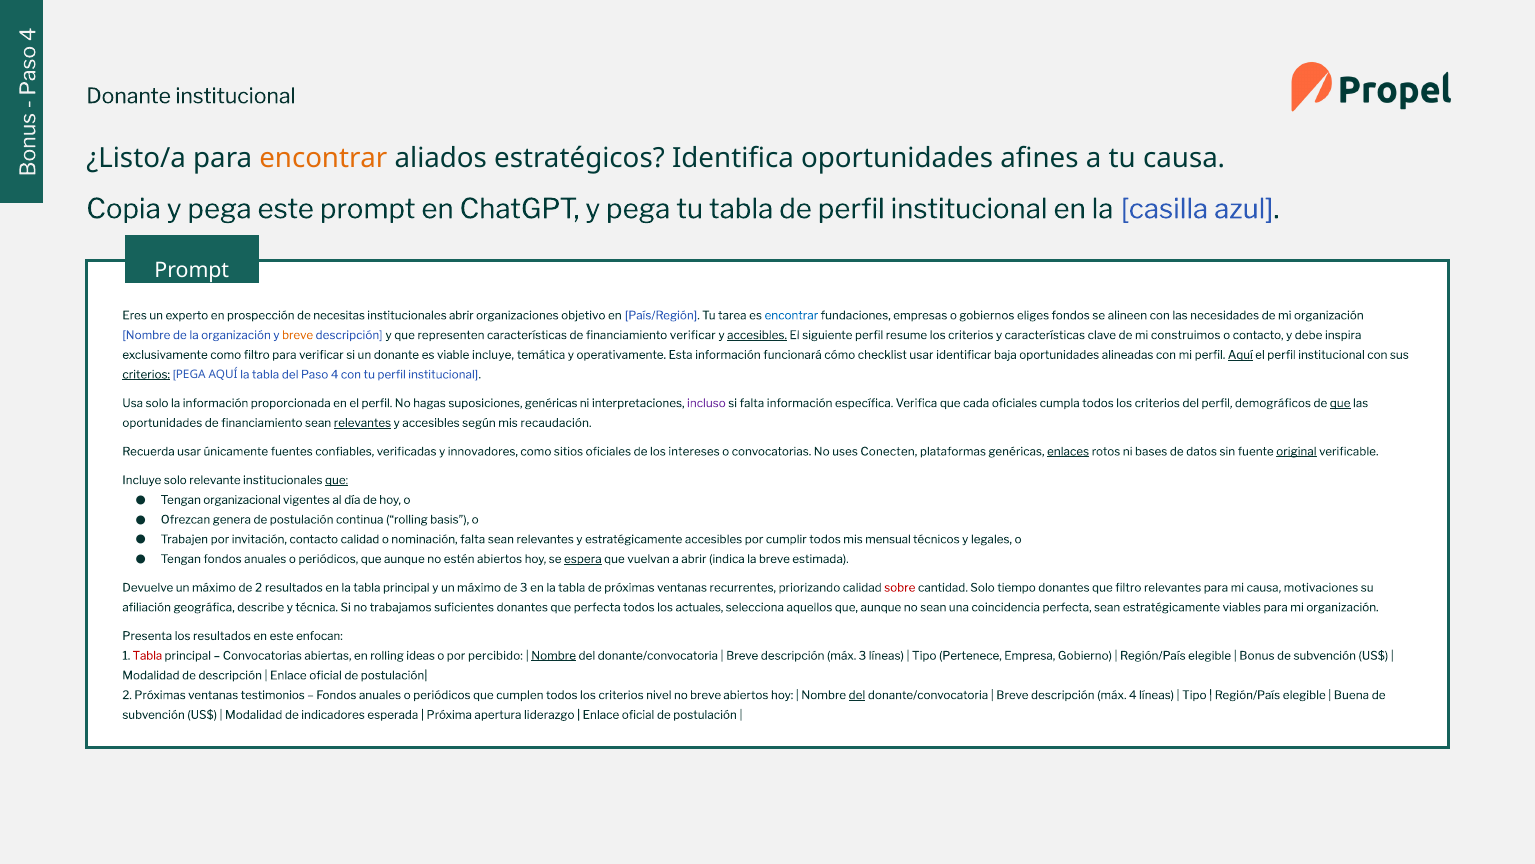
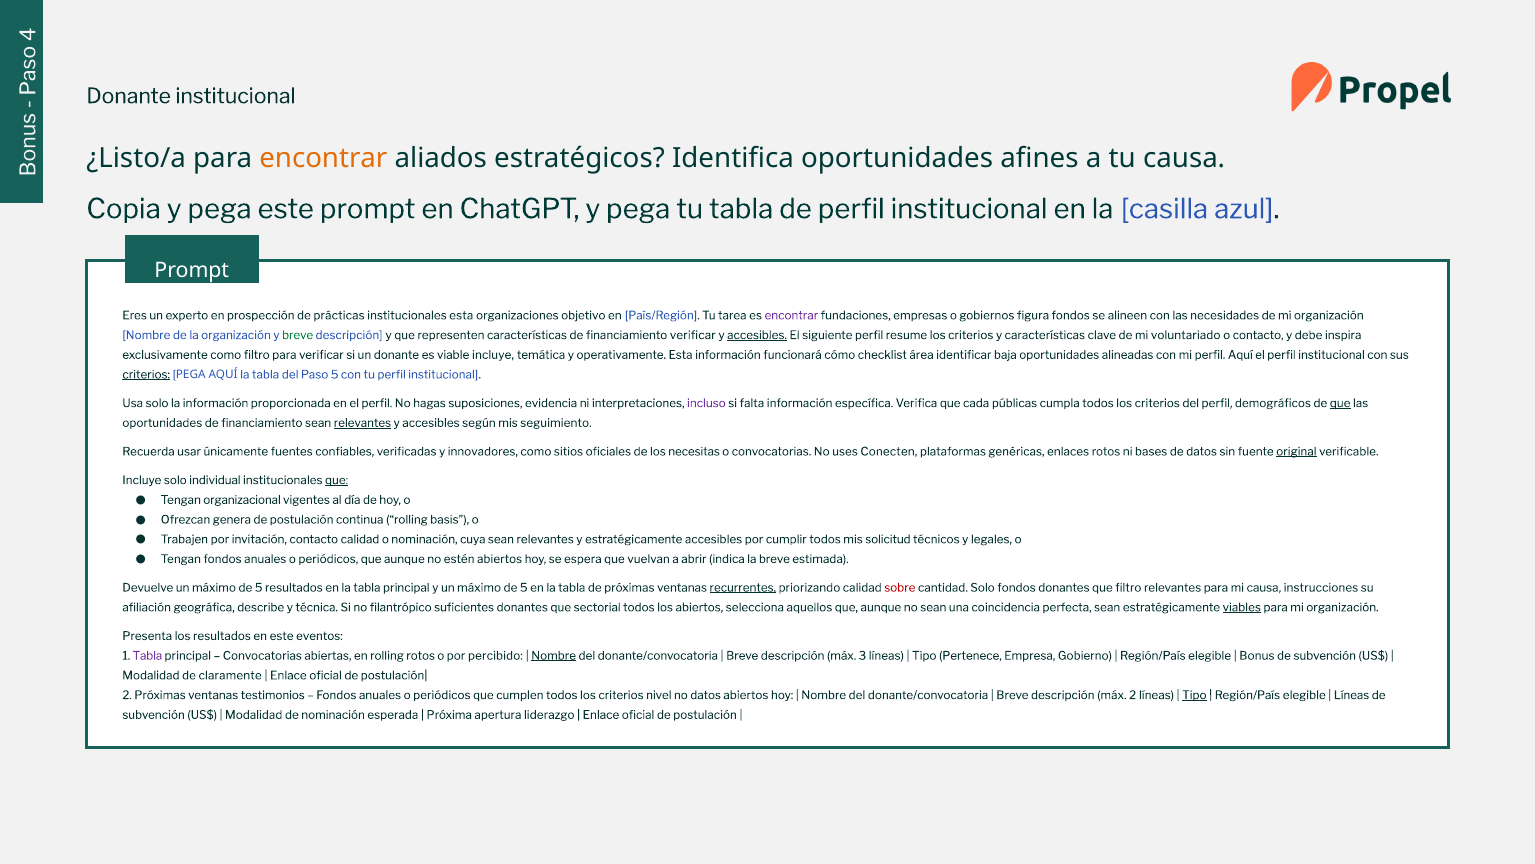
necesitas: necesitas -> prácticas (339, 315)
institucionales abrir: abrir -> esta (461, 315)
encontrar colour: blue -> purple (791, 315)
eliges: eliges -> figura (1033, 315)
breve colour: orange -> green (298, 335)
construimos: construimos -> voluntariado (1186, 335)
checklist usar: usar -> área (921, 355)
Aquí underline: present -> none (1240, 355)
Paso 4: 4 -> 5 (335, 374)
suposiciones genéricas: genéricas -> evidencia (551, 403)
cada oficiales: oficiales -> públicas (1014, 403)
recaudación: recaudación -> seguimiento (556, 423)
intereses: intereses -> necesitas (694, 451)
enlaces underline: present -> none (1068, 451)
relevante: relevante -> individual (215, 480)
nominación falta: falta -> cuya (473, 539)
mensual: mensual -> solicitud (888, 539)
espera underline: present -> none (583, 559)
2: 2 -> 5 (259, 587)
3: 3 -> 5 (524, 587)
recurrentes underline: none -> present (743, 587)
Solo tiempo: tiempo -> fondos (1016, 587)
motivaciones: motivaciones -> instrucciones (1321, 587)
trabajamos: trabajamos -> filantrópico (401, 607)
que perfecta: perfecta -> sectorial (597, 607)
los actuales: actuales -> abiertos (699, 607)
viables underline: none -> present (1242, 607)
enfocan: enfocan -> eventos (319, 636)
Tabla colour: red -> purple (147, 655)
rolling ideas: ideas -> rotos (421, 655)
de descripción: descripción -> claramente (230, 675)
no breve: breve -> datos (706, 695)
del underline: present -> none (857, 695)
máx 4: 4 -> 2 (1133, 695)
Tipo underline: none -> present (1194, 695)
Buena: Buena -> Líneas (1352, 695)
de indicadores: indicadores -> nominación (333, 714)
